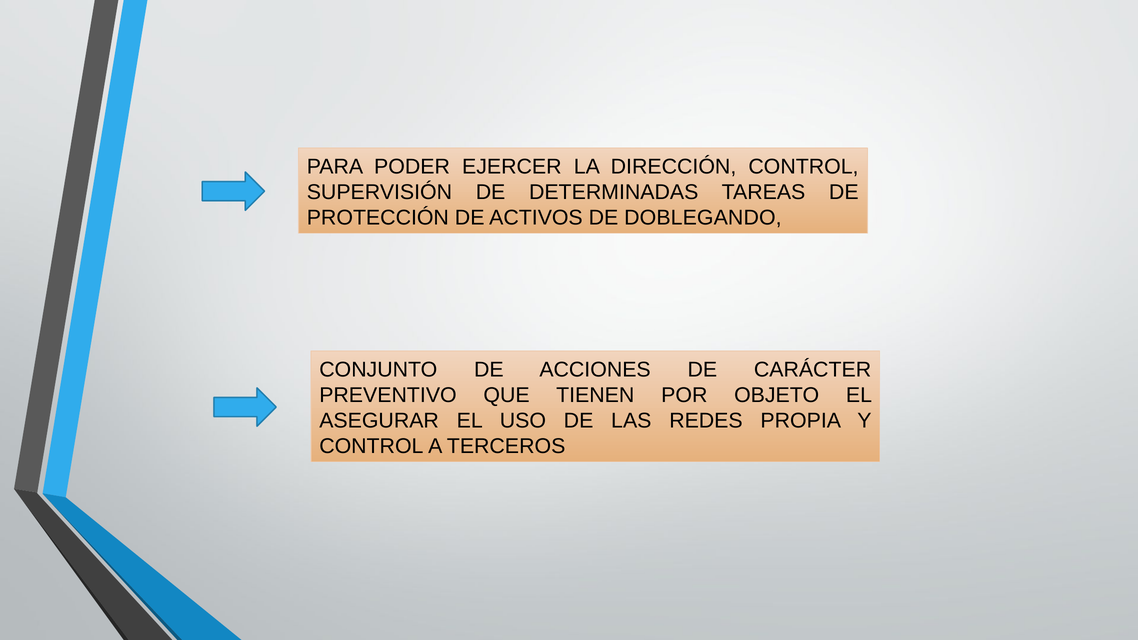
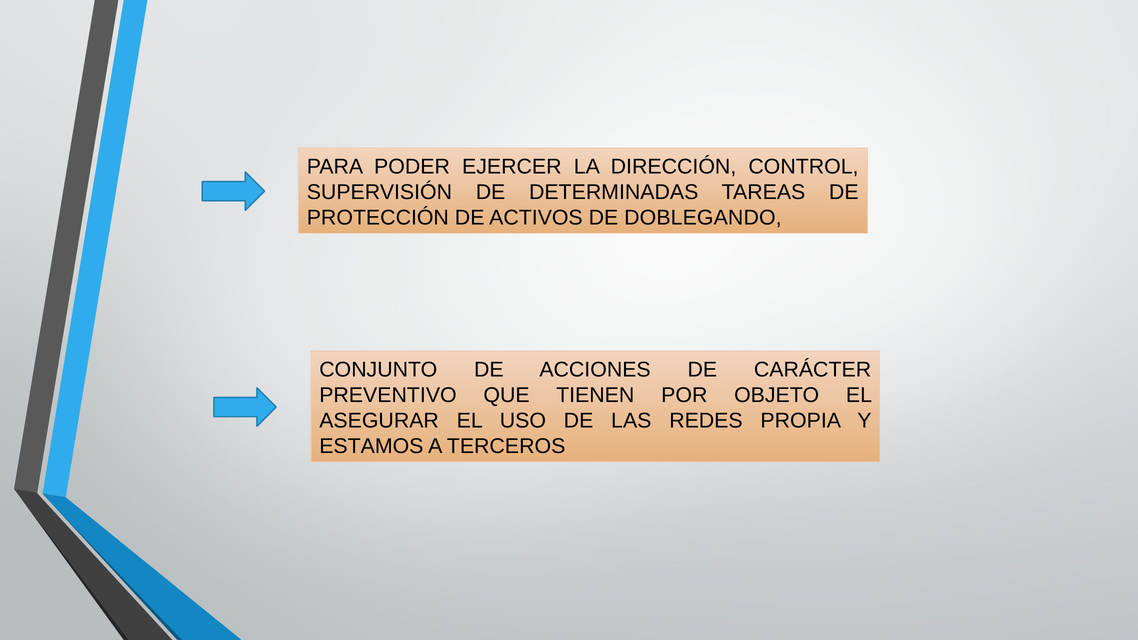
CONTROL: CONTROL -> ESTAMOS (371, 446)
